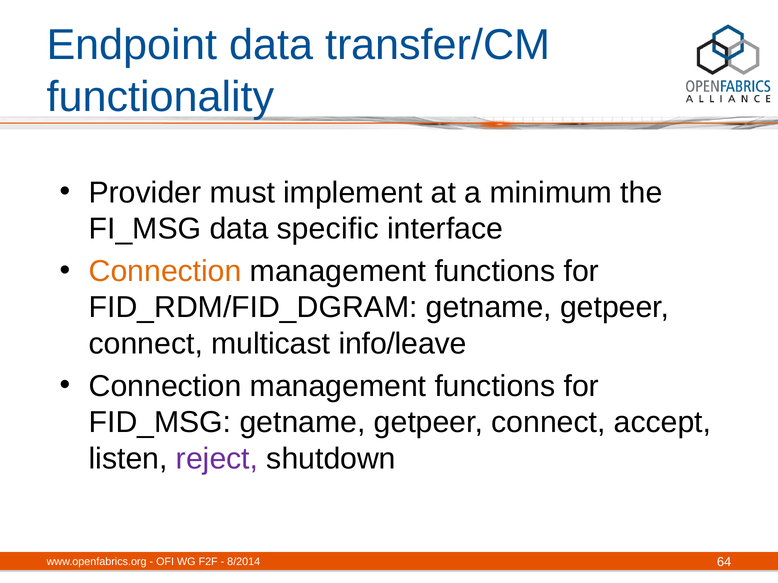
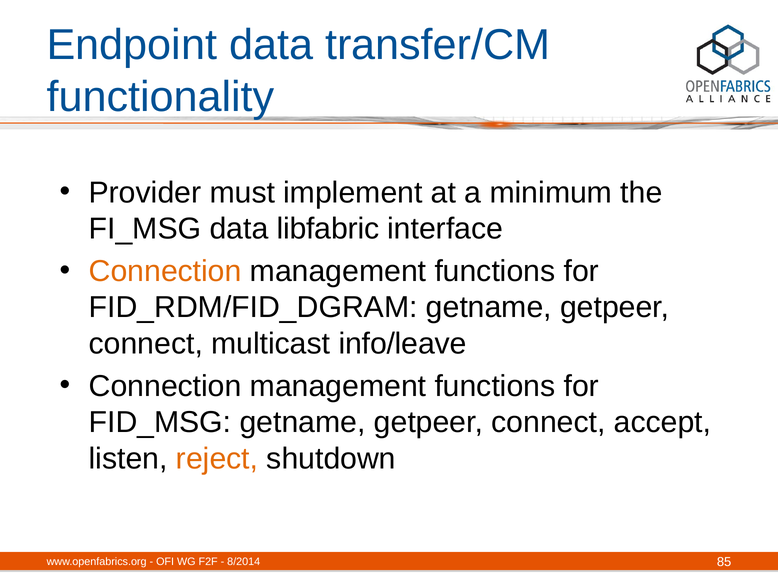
specific: specific -> libfabric (328, 229)
reject colour: purple -> orange (217, 459)
64: 64 -> 85 (724, 562)
